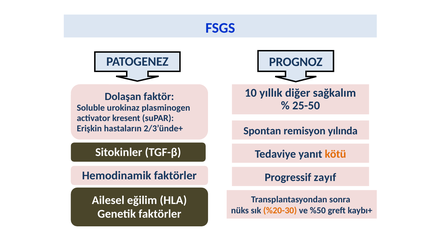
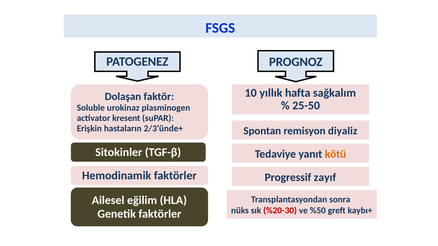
diğer: diğer -> hafta (298, 93)
yılında: yılında -> diyaliz (343, 131)
%20-30 colour: orange -> red (280, 211)
